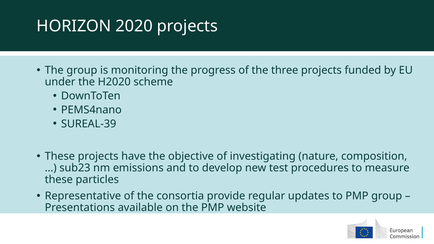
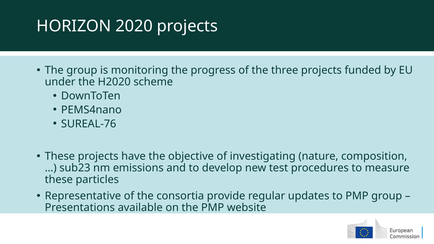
SUREAL-39: SUREAL-39 -> SUREAL-76 (89, 124)
